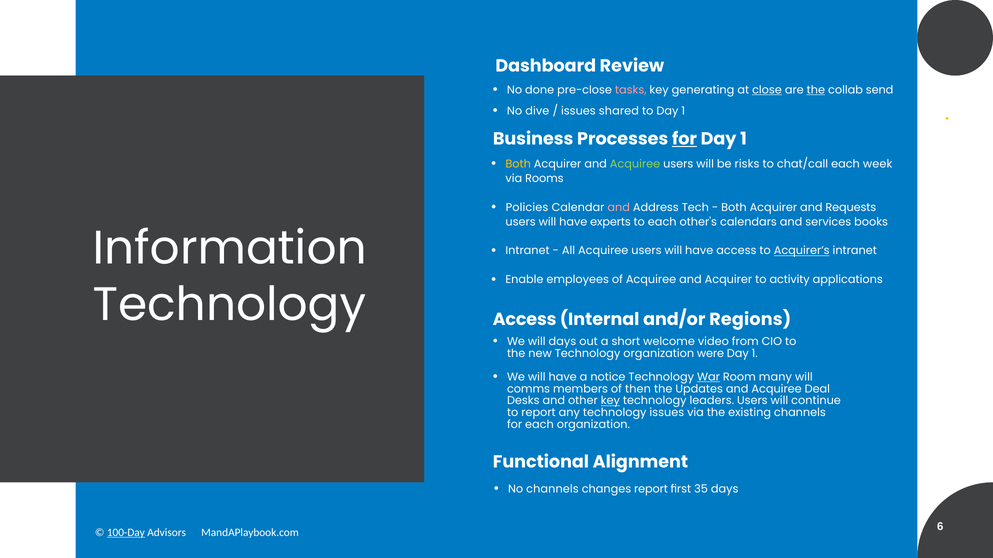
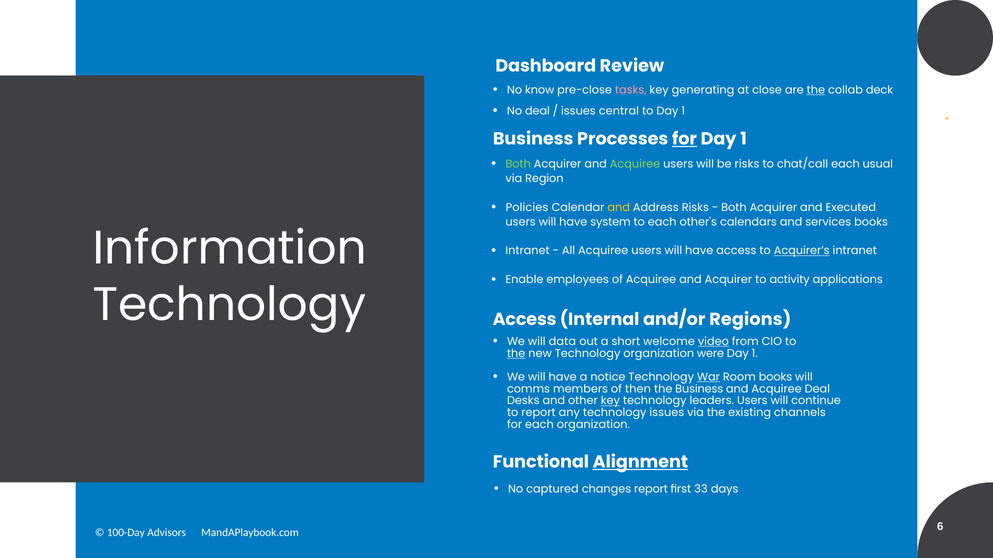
done: done -> know (540, 90)
close underline: present -> none (767, 90)
send: send -> deck (880, 90)
No dive: dive -> deal (537, 111)
shared: shared -> central (619, 111)
Both colour: yellow -> light green (518, 164)
week: week -> usual (878, 164)
Rooms: Rooms -> Region (544, 179)
and colour: pink -> yellow (619, 208)
Address Tech: Tech -> Risks (695, 208)
Requests: Requests -> Executed (851, 208)
experts: experts -> system (610, 222)
will days: days -> data (562, 342)
video underline: none -> present (713, 342)
the underline: none -> present (516, 354)
Room many: many -> books (775, 377)
the Updates: Updates -> Business (699, 389)
Alignment underline: none -> present (640, 463)
No channels: channels -> captured (552, 489)
35: 35 -> 33 (701, 489)
100-Day underline: present -> none (126, 533)
